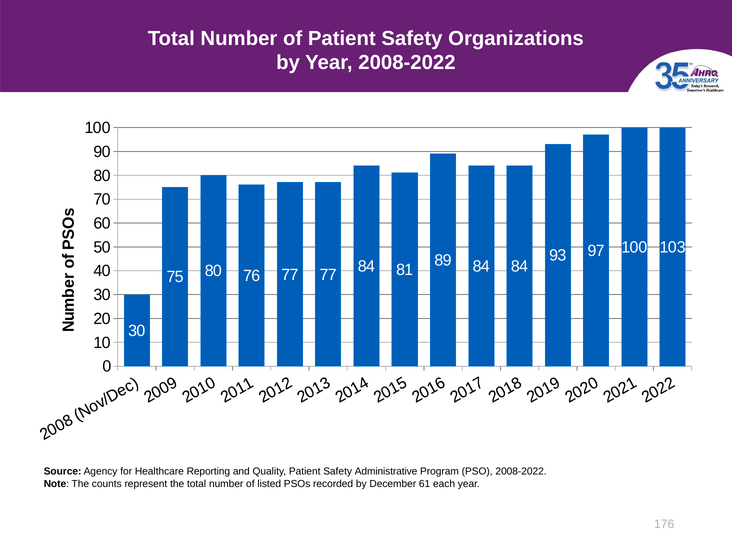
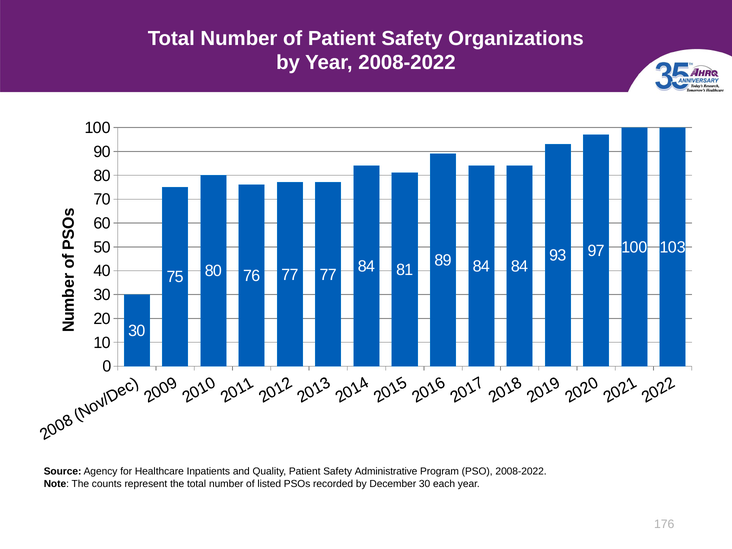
Reporting: Reporting -> Inpatients (208, 472)
December 61: 61 -> 30 (425, 484)
